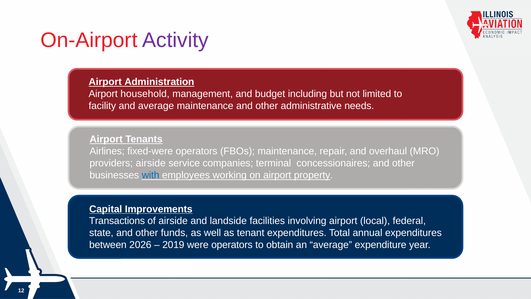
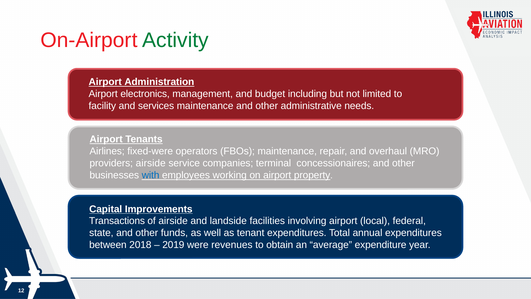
Activity colour: purple -> green (175, 40)
household: household -> electronics (145, 94)
and average: average -> services (156, 106)
2026: 2026 -> 2018 (140, 245)
were operators: operators -> revenues (232, 245)
